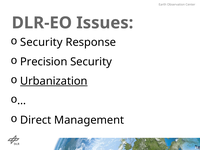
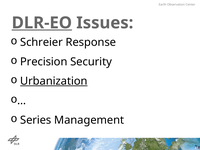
DLR-EO underline: none -> present (42, 23)
Security: Security -> Schreier (41, 42)
Direct: Direct -> Series (36, 120)
